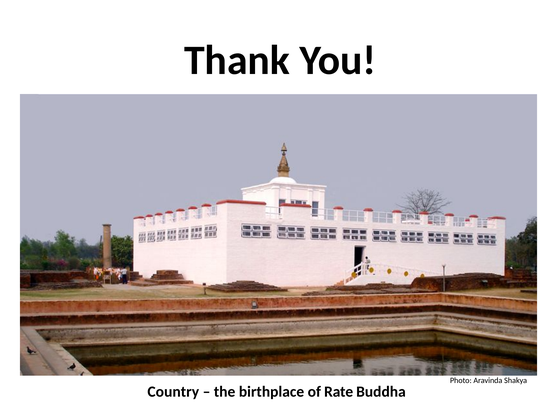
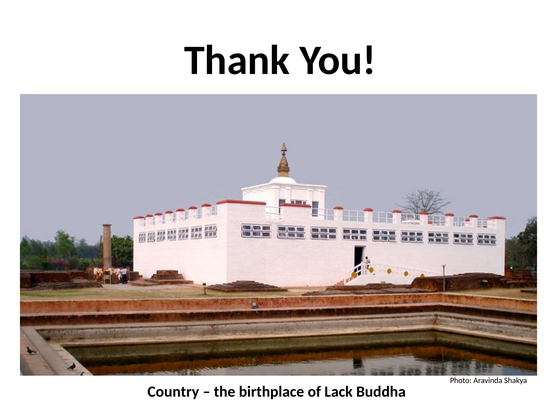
Rate: Rate -> Lack (339, 391)
